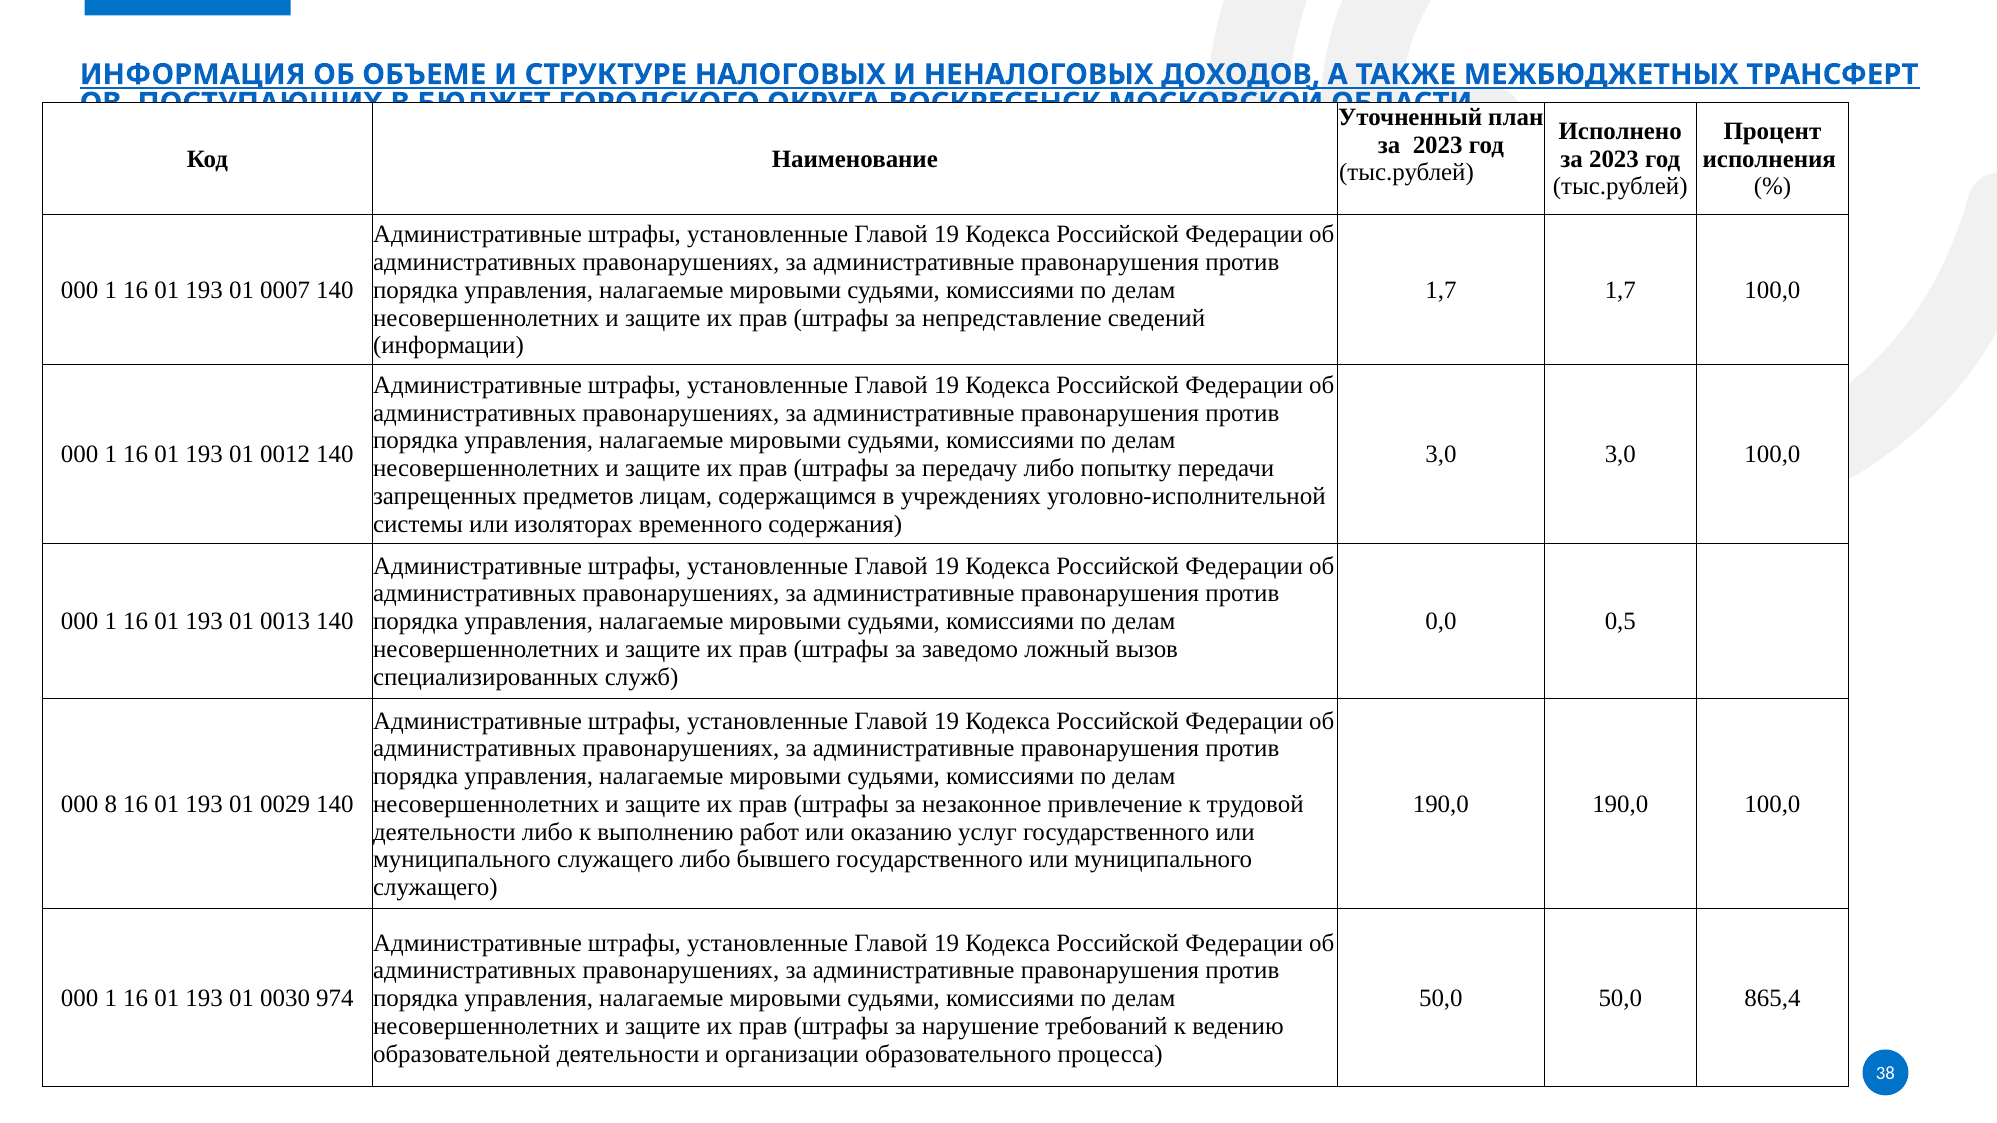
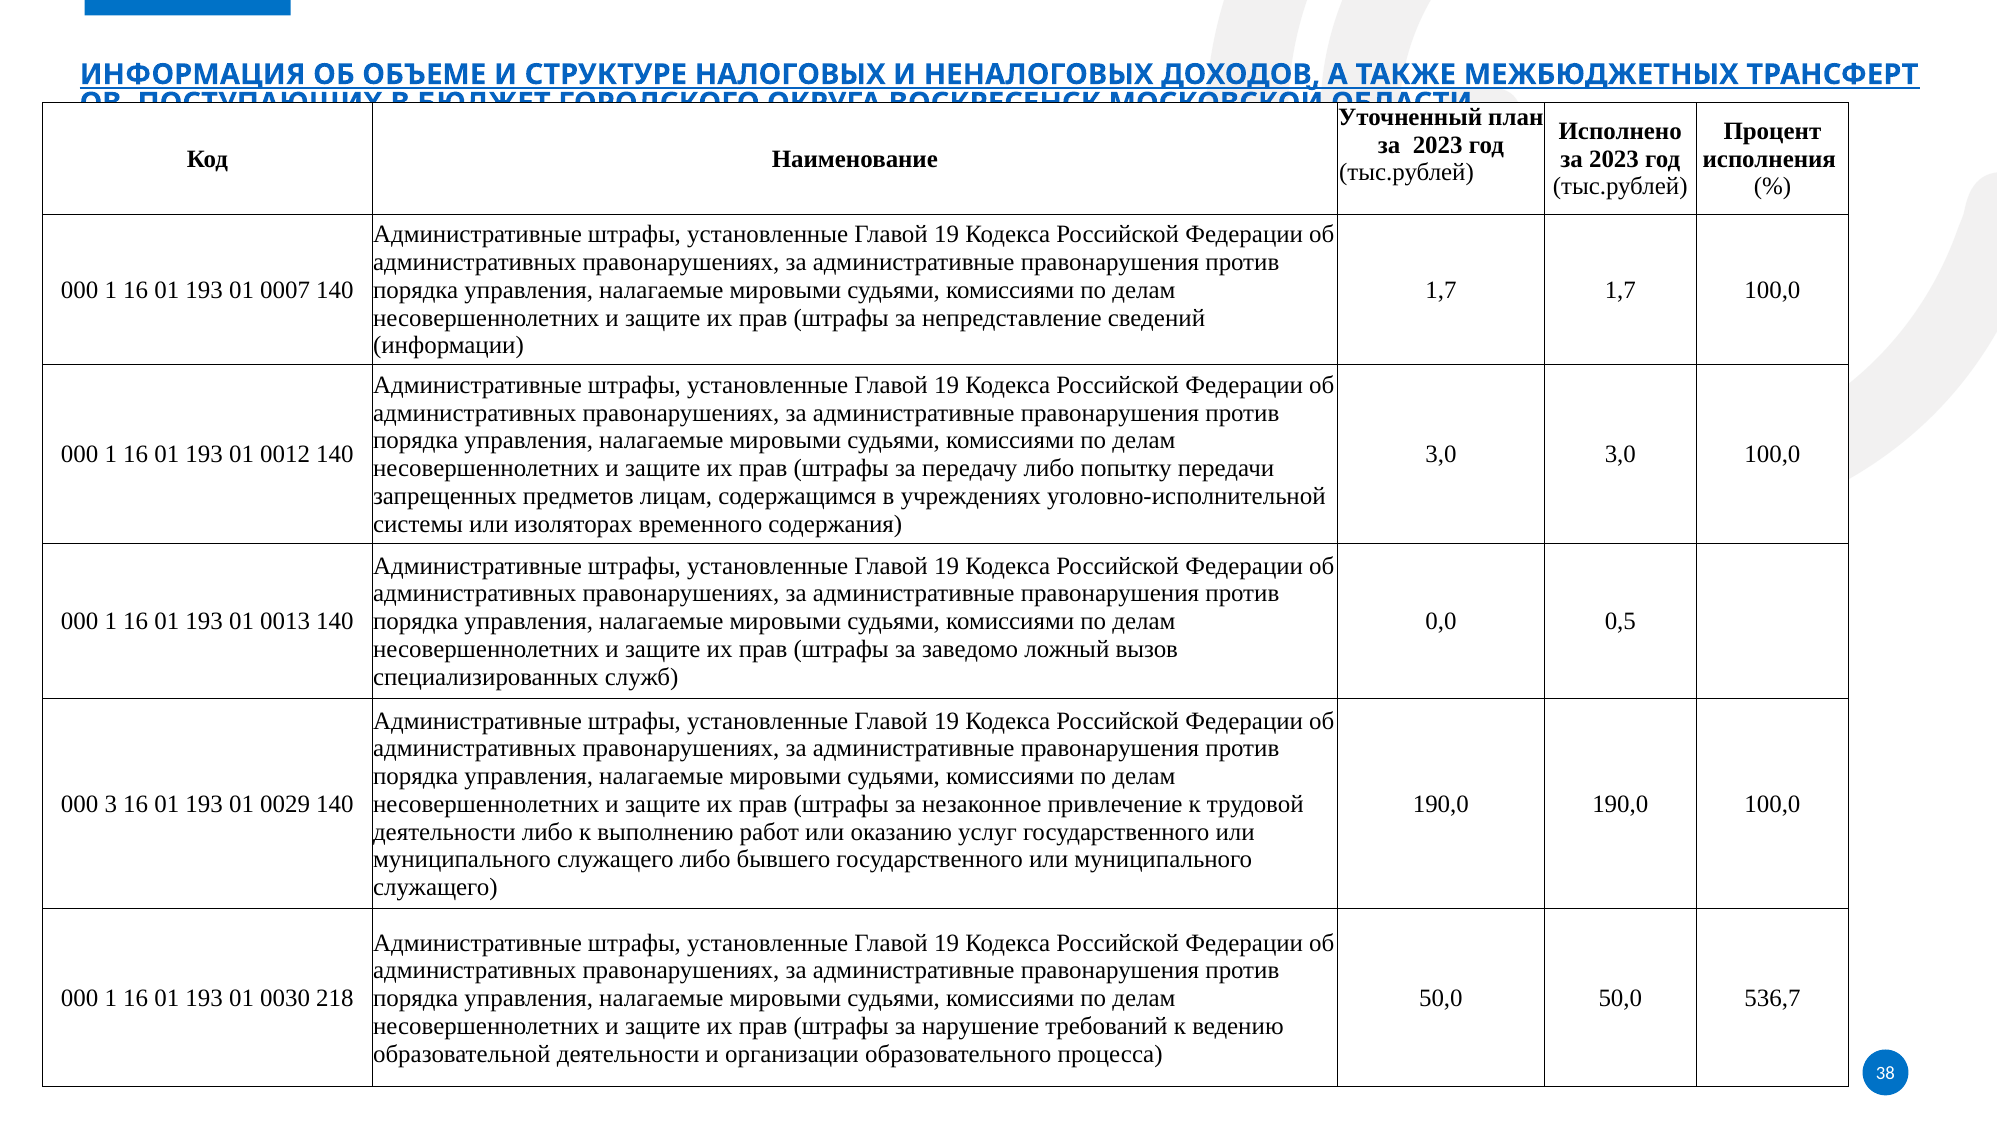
8: 8 -> 3 (111, 804)
974: 974 -> 218 (335, 999)
865,4: 865,4 -> 536,7 (1772, 999)
